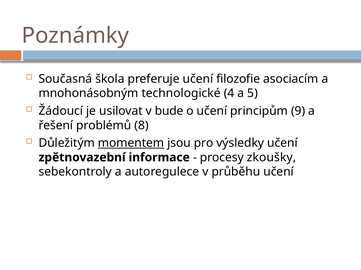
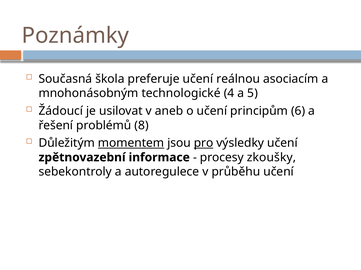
filozofie: filozofie -> reálnou (238, 79)
bude: bude -> aneb (169, 111)
9: 9 -> 6 (298, 111)
pro underline: none -> present (204, 143)
